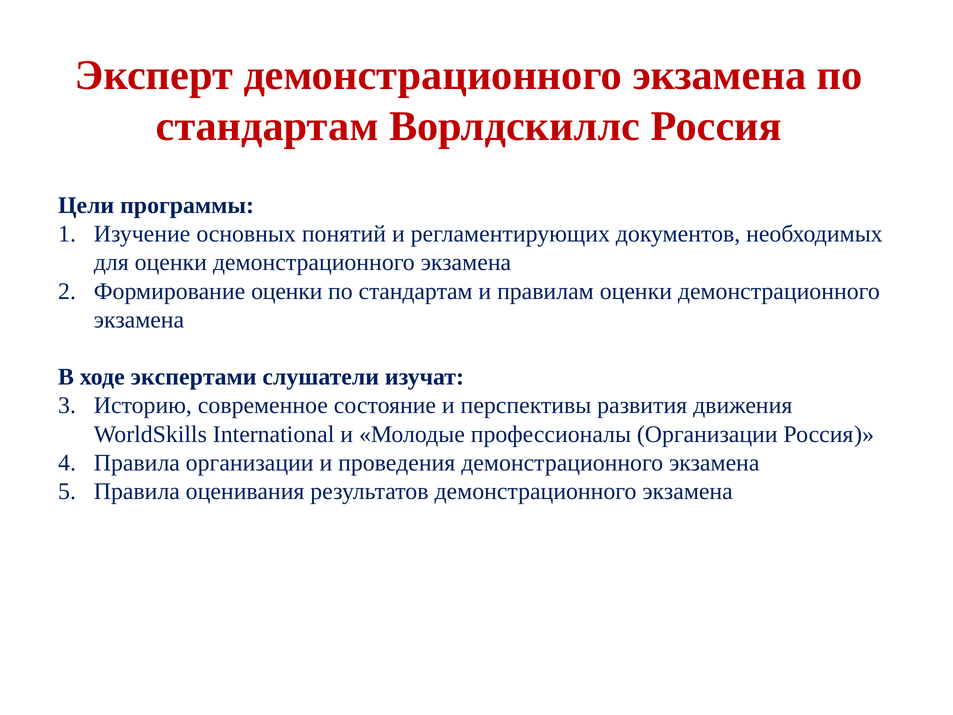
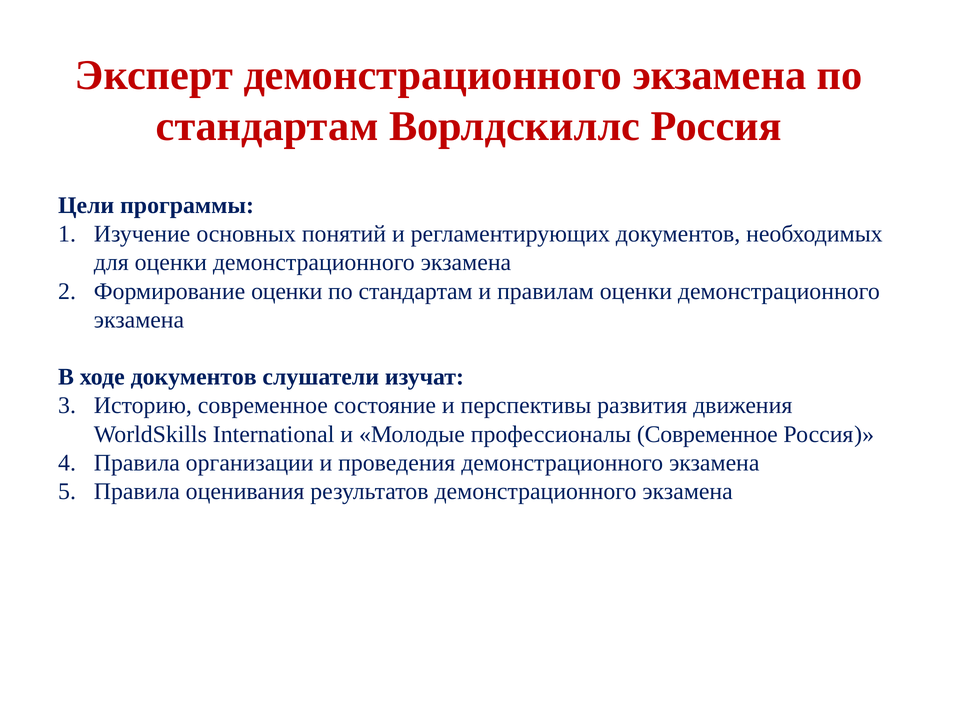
ходе экспертами: экспертами -> документов (194, 377)
профессионалы Организации: Организации -> Современное (707, 434)
